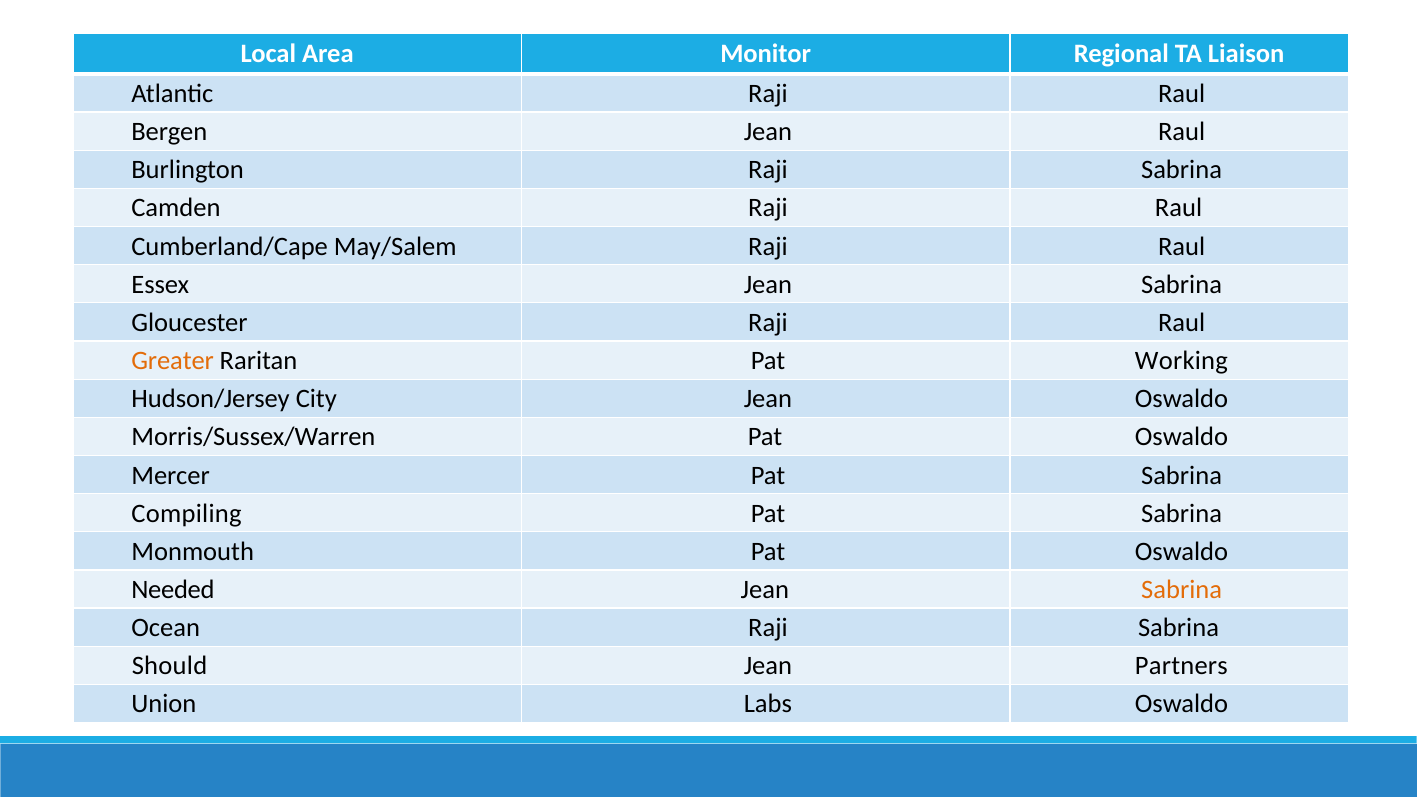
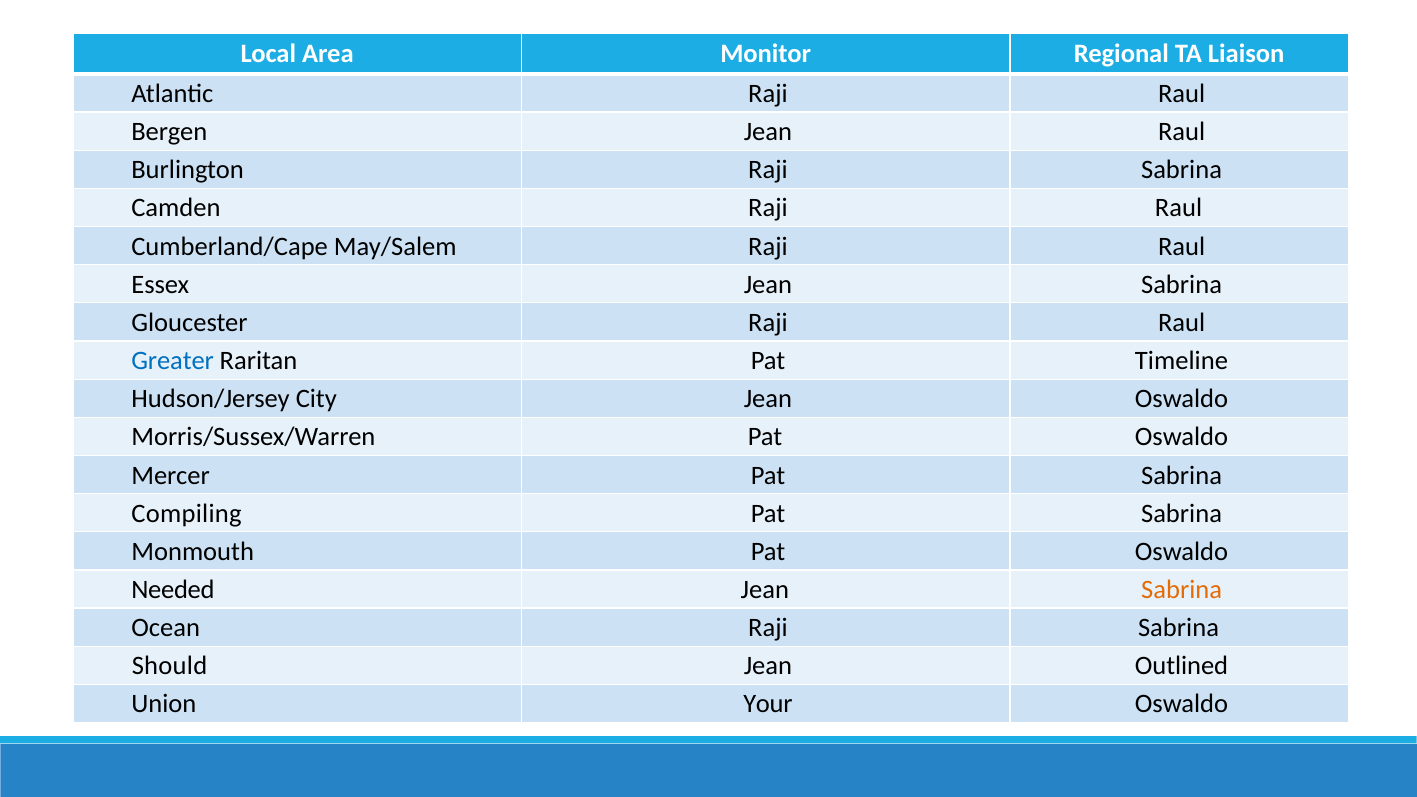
Greater colour: orange -> blue (173, 361)
Working: Working -> Timeline (1181, 361)
Partners: Partners -> Outlined (1182, 666)
Labs: Labs -> Your (768, 704)
